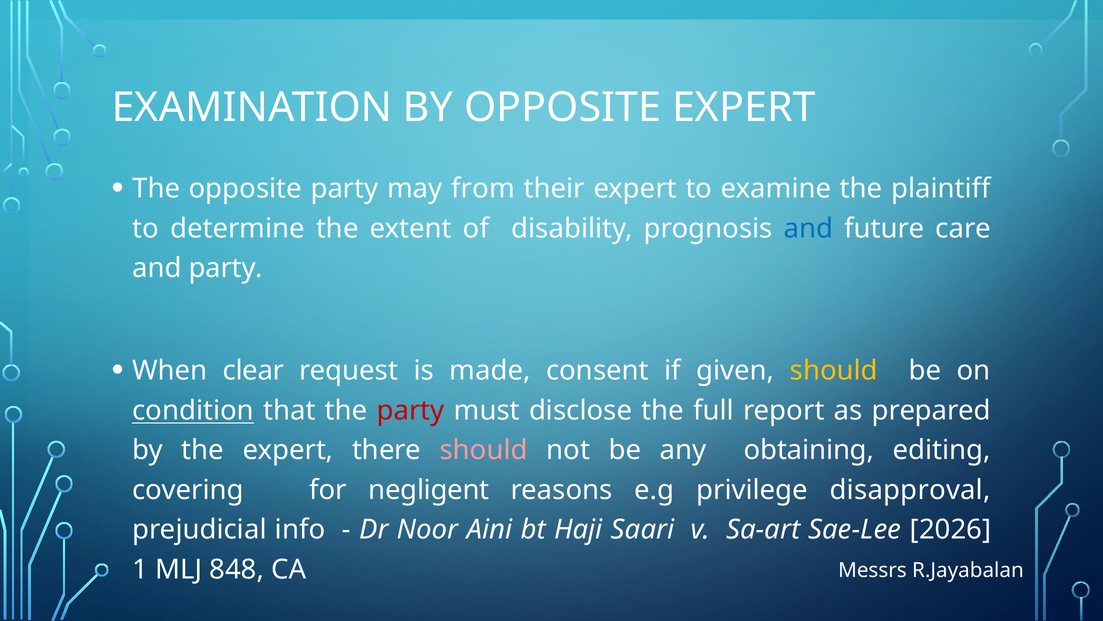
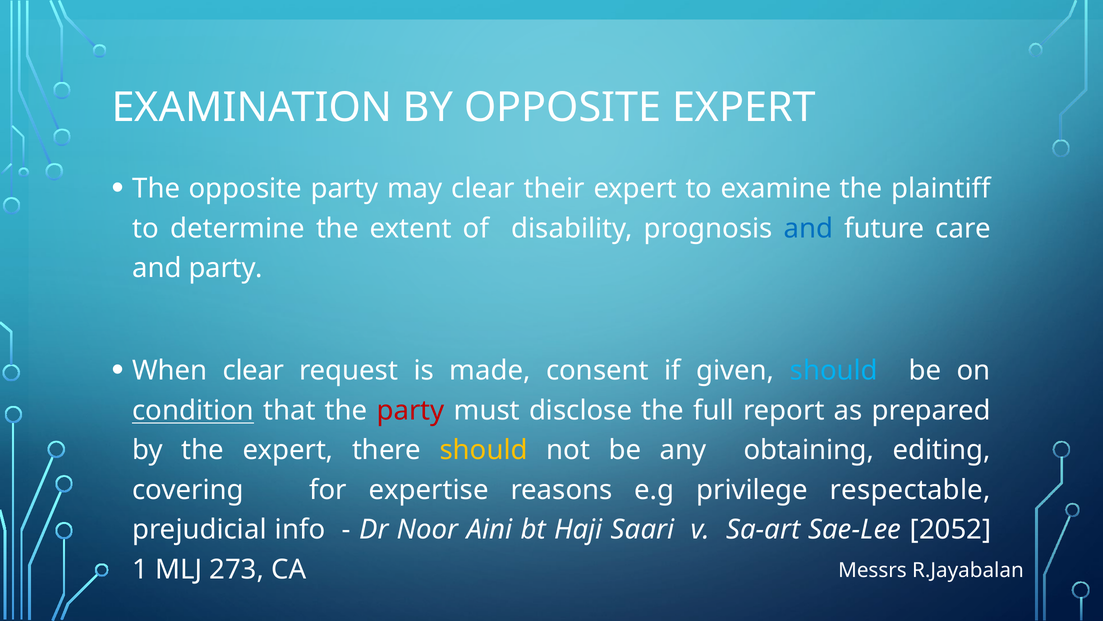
may from: from -> clear (483, 189)
should colour: yellow -> light blue (834, 370)
should colour: pink -> yellow (484, 450)
negligent: negligent -> expertise (429, 489)
disapproval: disapproval -> respectable (910, 489)
2026: 2026 -> 2052 (951, 529)
848: 848 -> 273 (237, 569)
